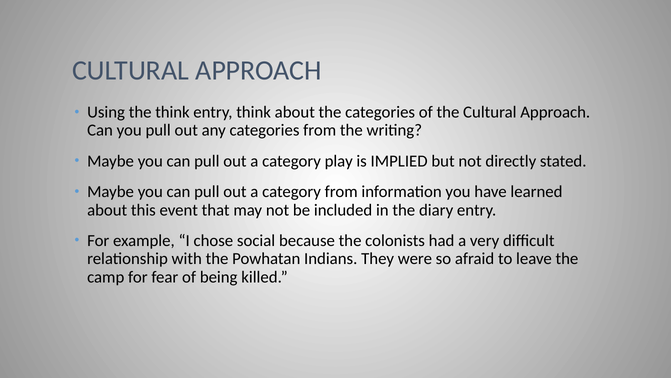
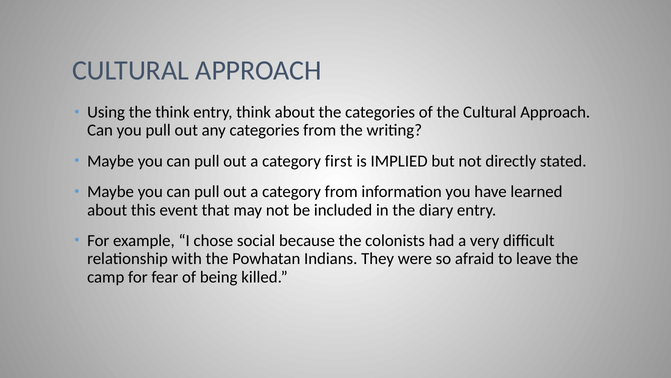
play: play -> first (339, 161)
